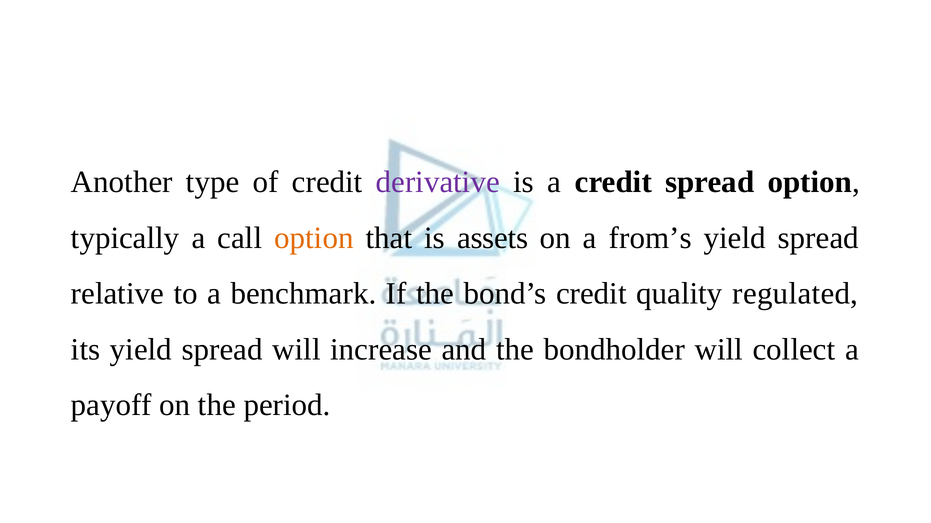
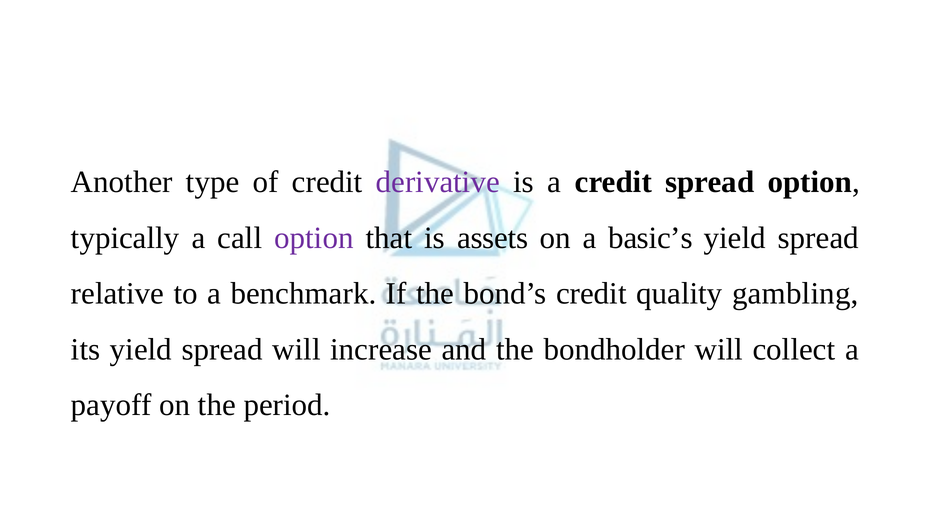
option colour: orange -> purple (314, 238)
from’s: from’s -> basic’s (650, 238)
regulated: regulated -> gambling (795, 294)
